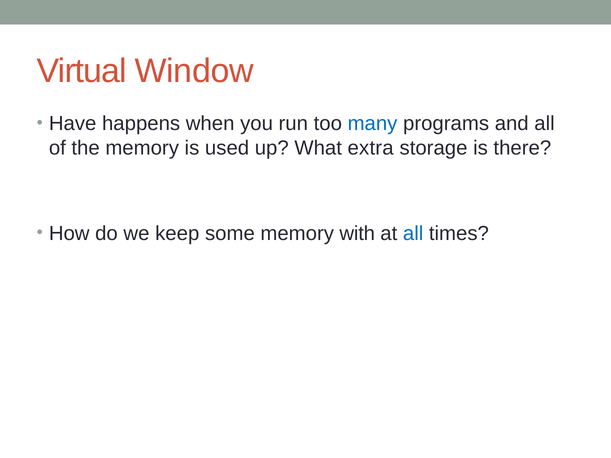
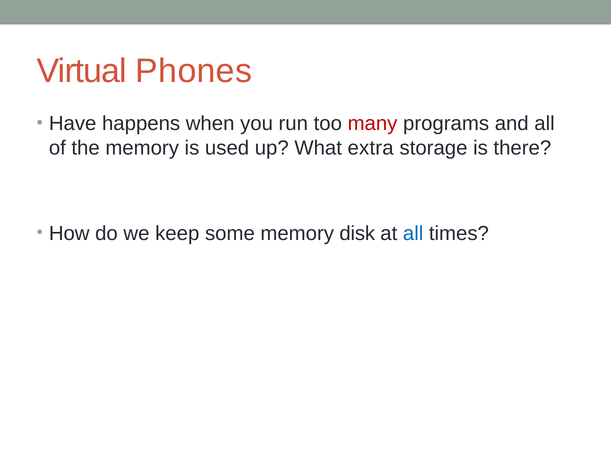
Window: Window -> Phones (194, 71)
many colour: blue -> red (373, 124)
with: with -> disk (357, 234)
